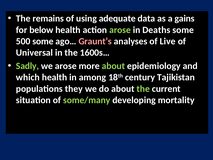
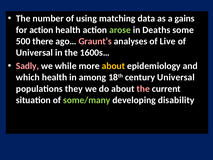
remains: remains -> number (48, 19)
adequate: adequate -> matching (117, 19)
for below: below -> action (41, 30)
500 some: some -> there (43, 41)
Sadly colour: light green -> pink (27, 66)
we arose: arose -> while (66, 66)
about colour: light green -> yellow (113, 66)
century Tajikistan: Tajikistan -> Universal (176, 77)
the colour: light green -> pink (143, 89)
mortality: mortality -> disability (176, 100)
